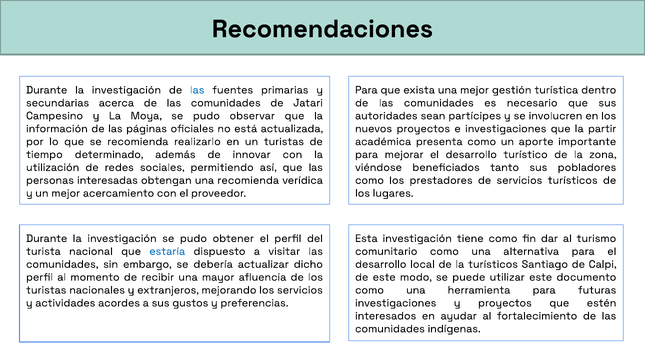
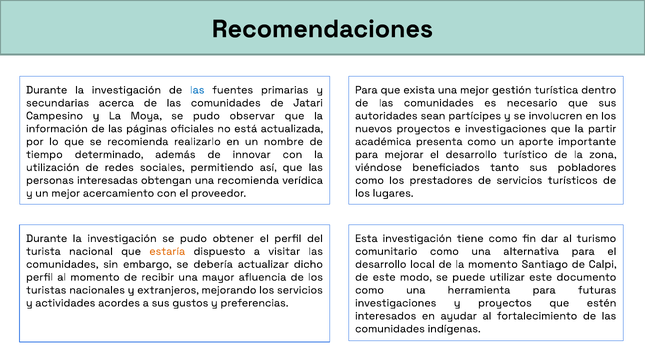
un turistas: turistas -> nombre (284, 141)
estaría colour: blue -> orange (167, 251)
la turísticos: turísticos -> momento (493, 264)
